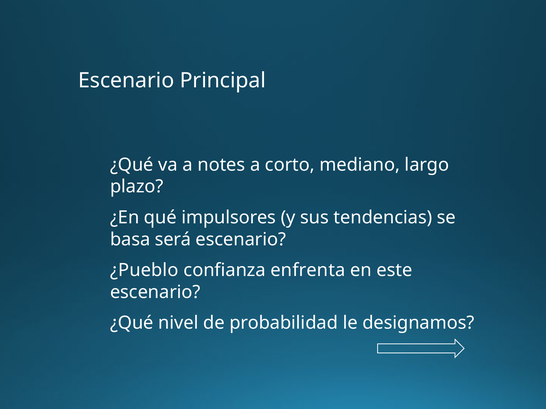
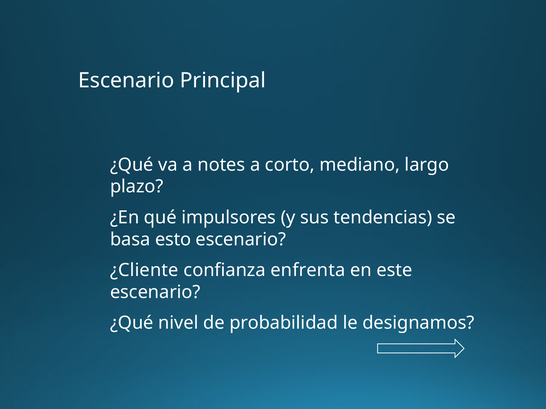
será: será -> esto (173, 240)
¿Pueblo: ¿Pueblo -> ¿Cliente (144, 271)
